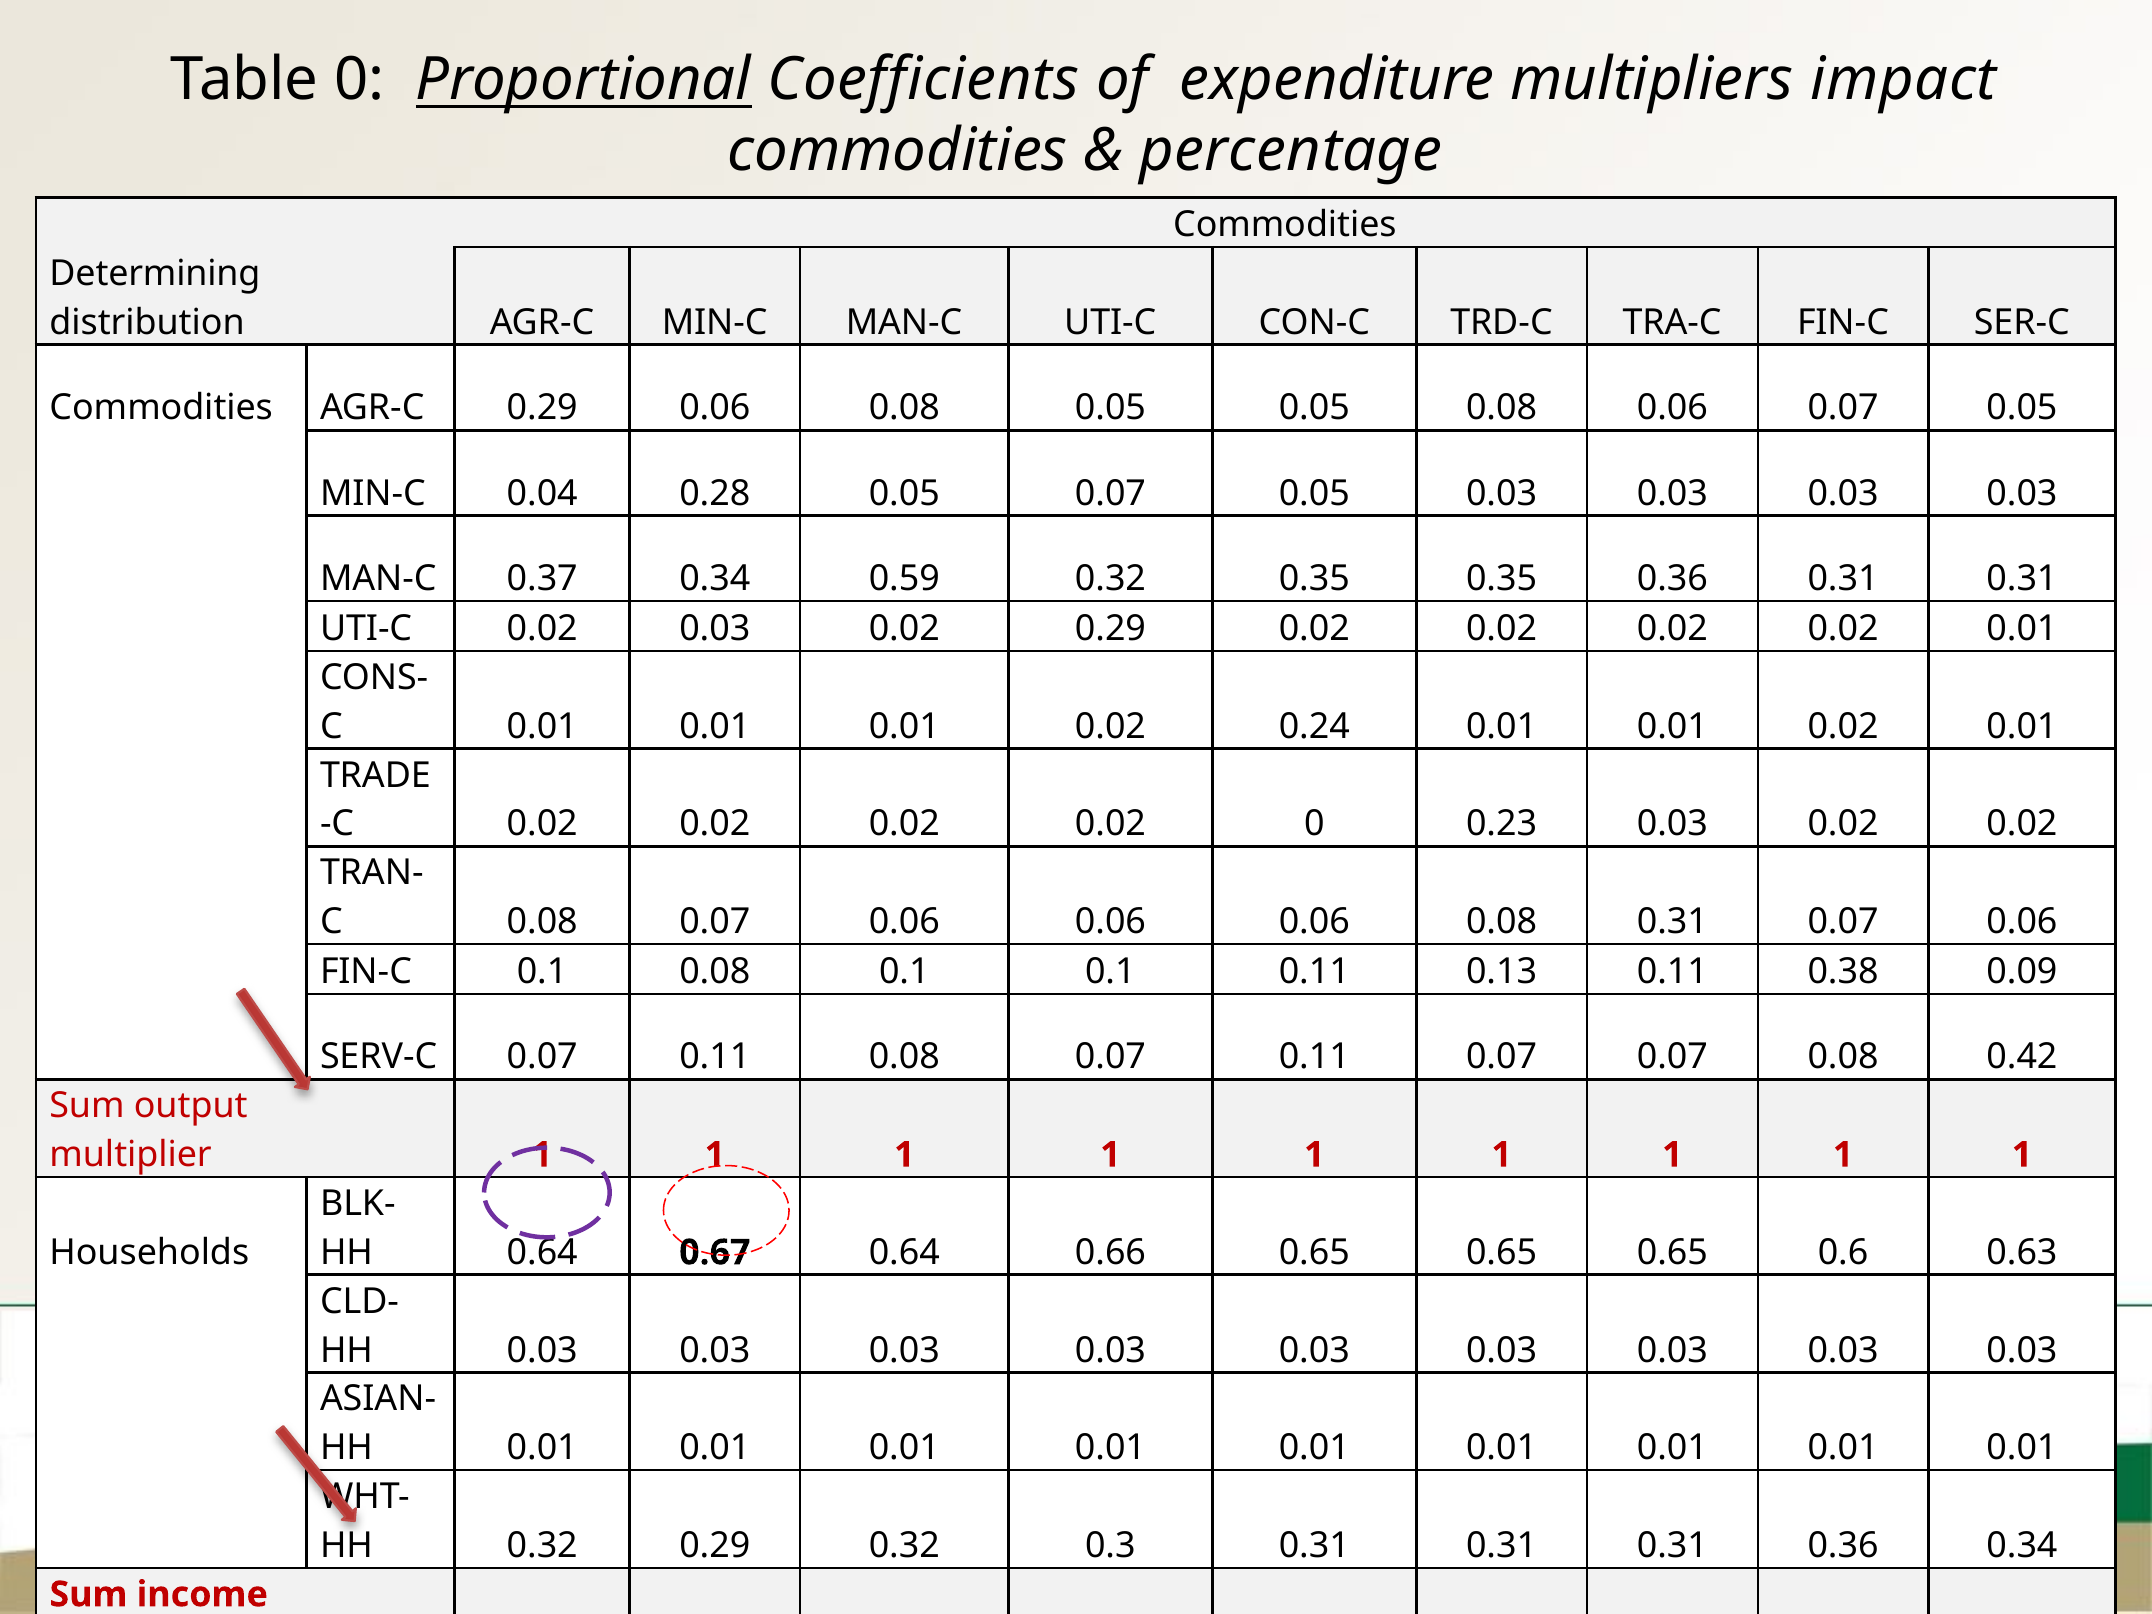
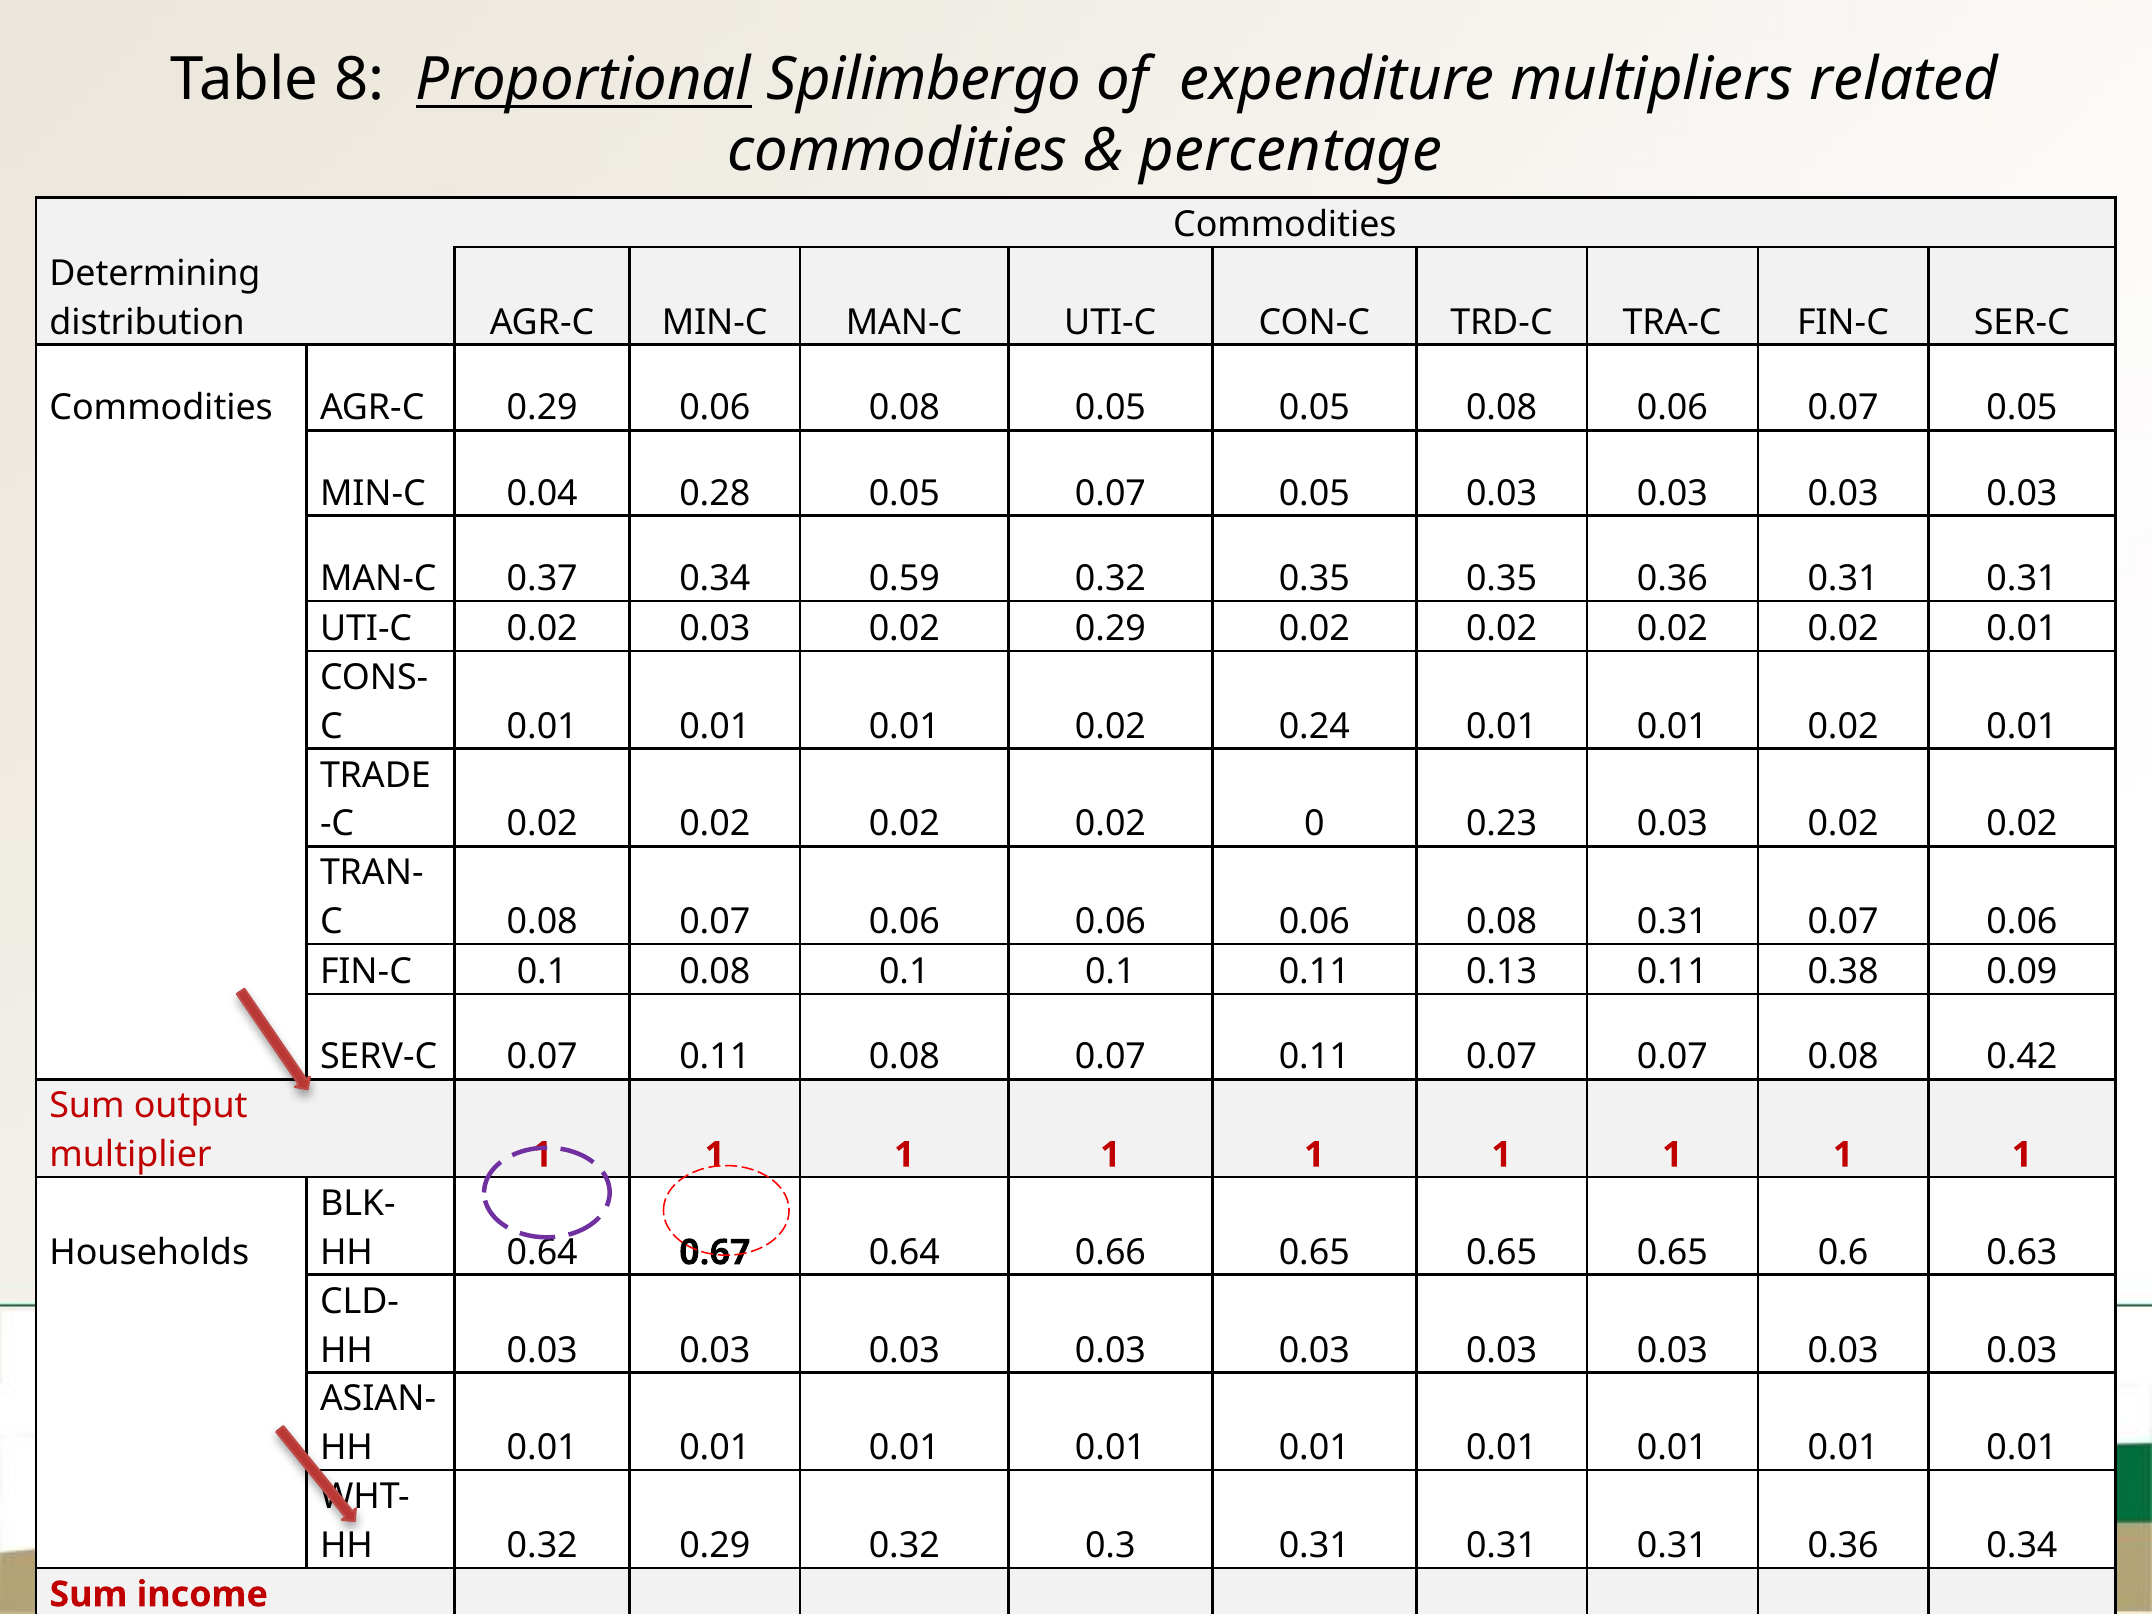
Table 0: 0 -> 8 (360, 79)
Coefficients: Coefficients -> Spilimbergo (924, 79)
impact: impact -> related (1904, 79)
